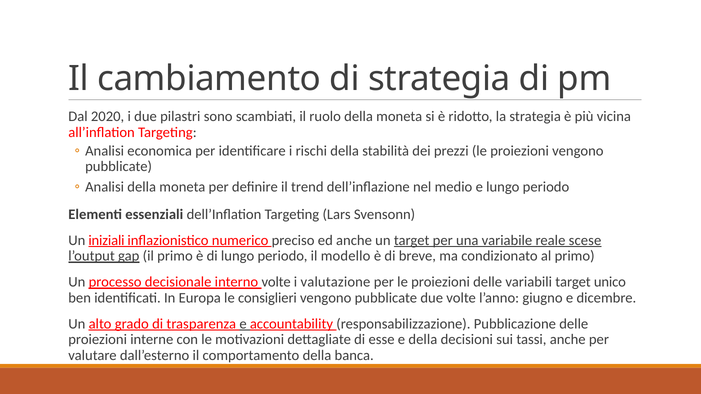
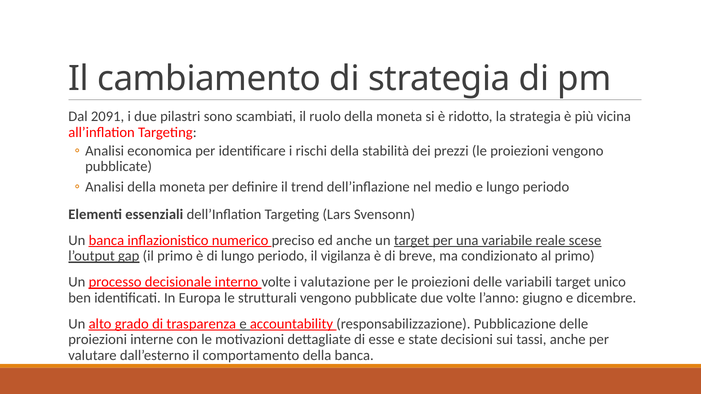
2020: 2020 -> 2091 (108, 117)
Un iniziali: iniziali -> banca (106, 240)
modello: modello -> vigilanza (346, 256)
consiglieri: consiglieri -> strutturali (267, 298)
e della: della -> state (423, 340)
